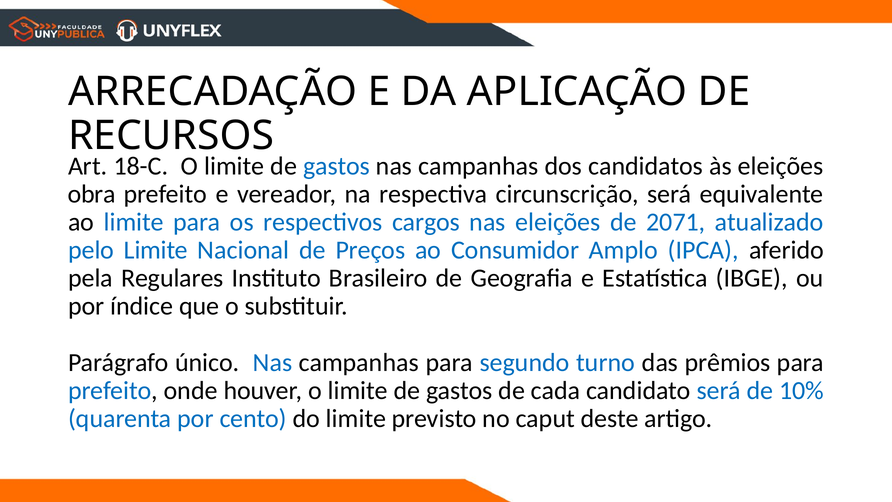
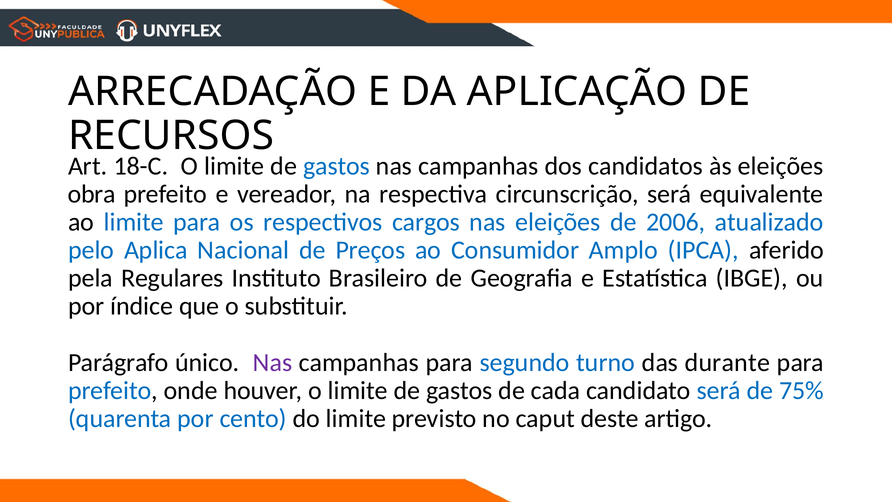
2071: 2071 -> 2006 (676, 222)
pelo Limite: Limite -> Aplica (156, 250)
Nas colour: blue -> purple (273, 362)
prêmios: prêmios -> durante (727, 362)
10%: 10% -> 75% (801, 390)
